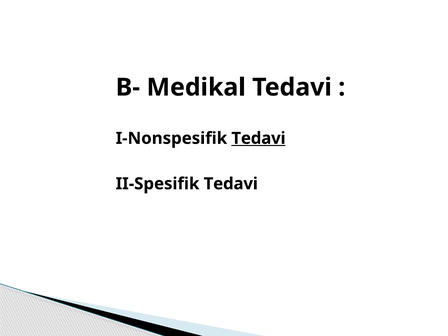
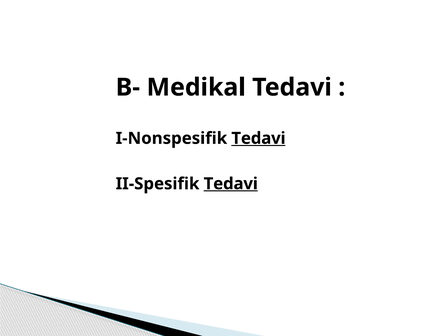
Tedavi underline: none -> present (231, 184)
